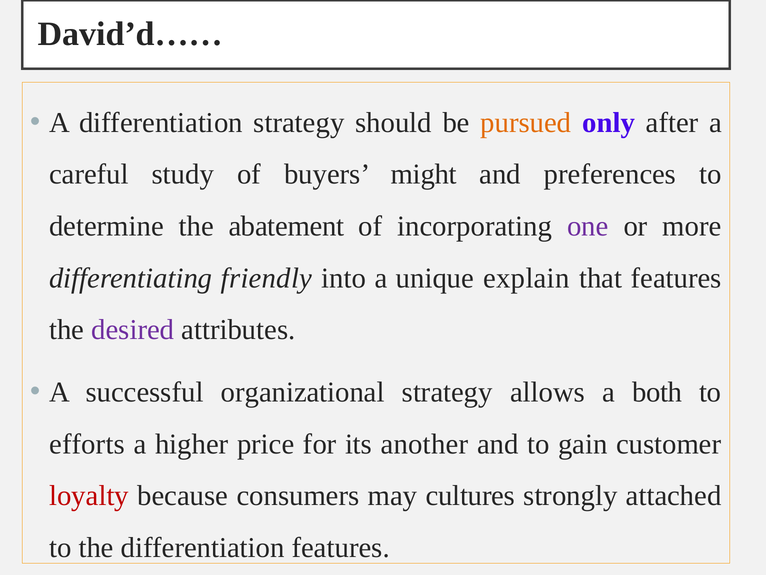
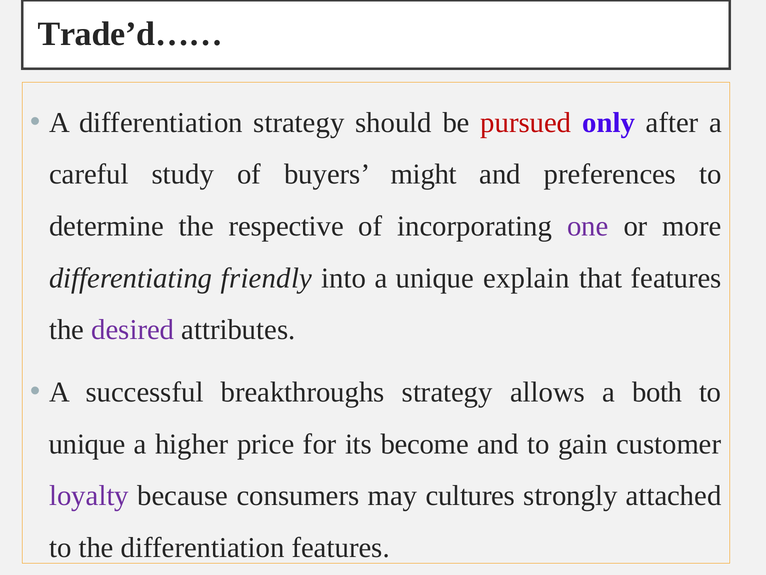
David’d……: David’d…… -> Trade’d…… (130, 34)
pursued colour: orange -> red (526, 123)
abatement: abatement -> respective (286, 226)
organizational: organizational -> breakthroughs (303, 392)
efforts: efforts -> unique (87, 444)
another: another -> become (425, 444)
loyalty colour: red -> purple (89, 495)
